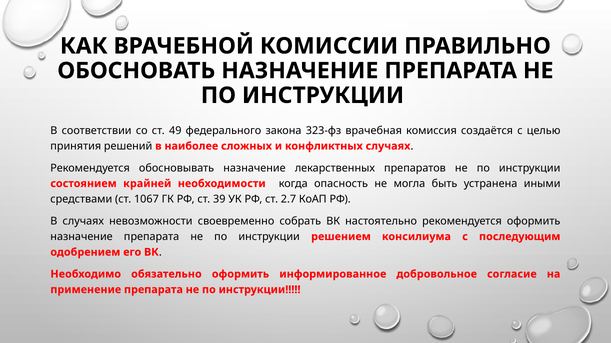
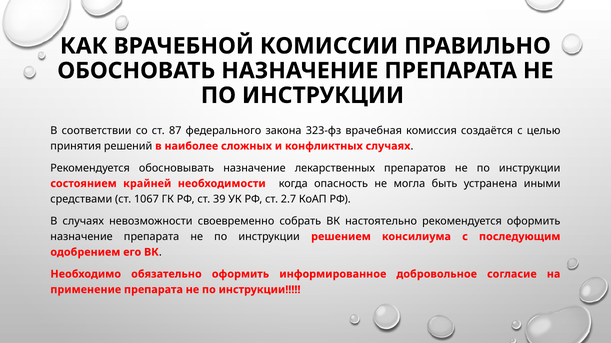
49: 49 -> 87 (175, 131)
